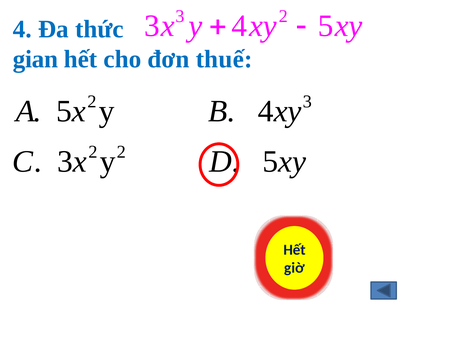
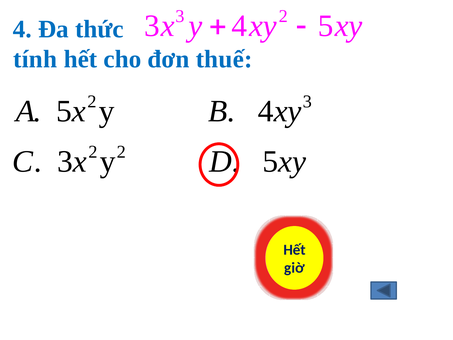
gian: gian -> tính (35, 59)
